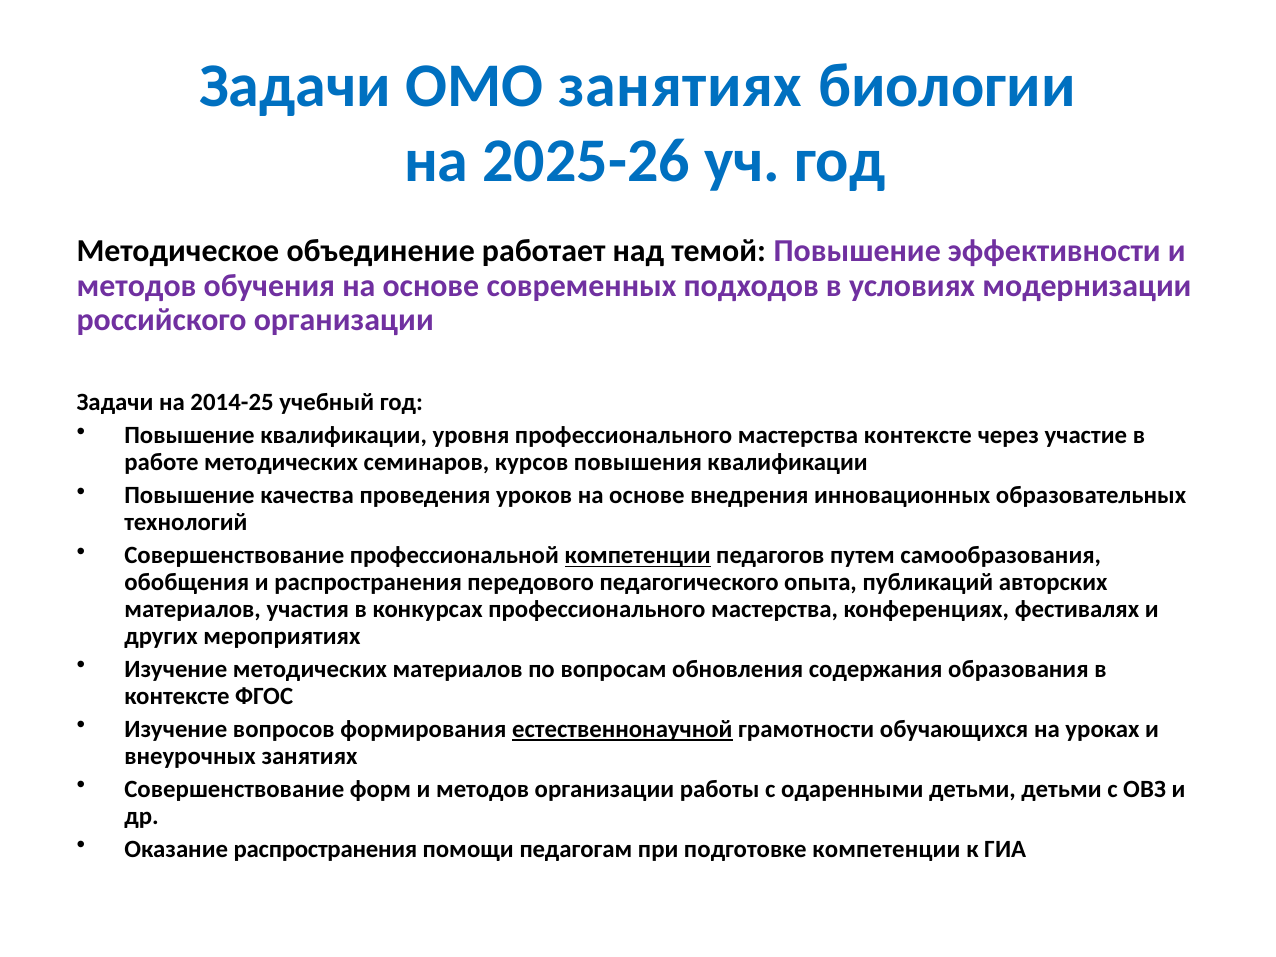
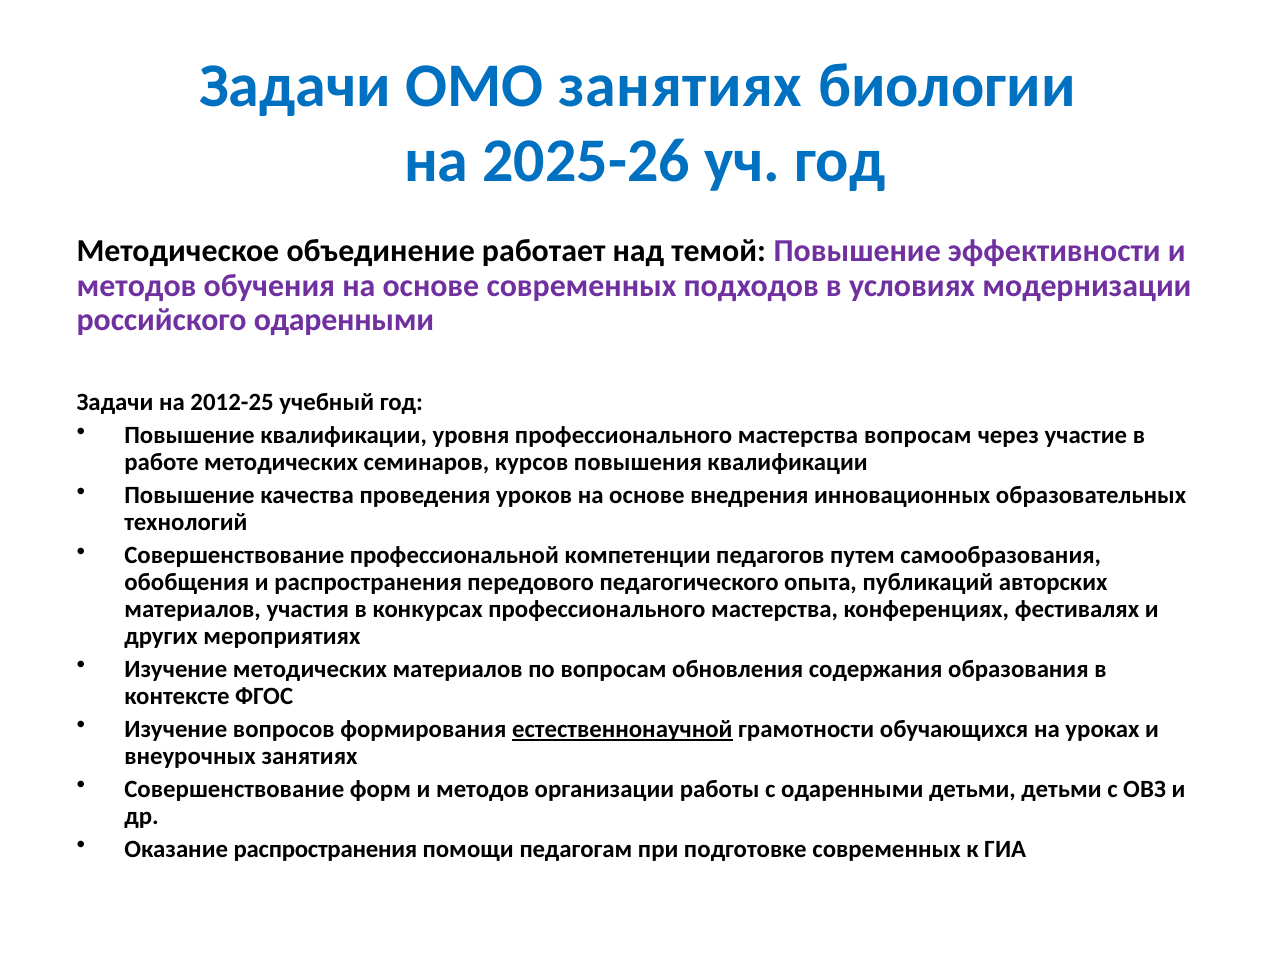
российского организации: организации -> одаренными (344, 320)
2014-25: 2014-25 -> 2012-25 (232, 403)
мастерства контексте: контексте -> вопросам (918, 436)
компетенции underline: present -> none (638, 556)
подготовке компетенции: компетенции -> современных (887, 849)
